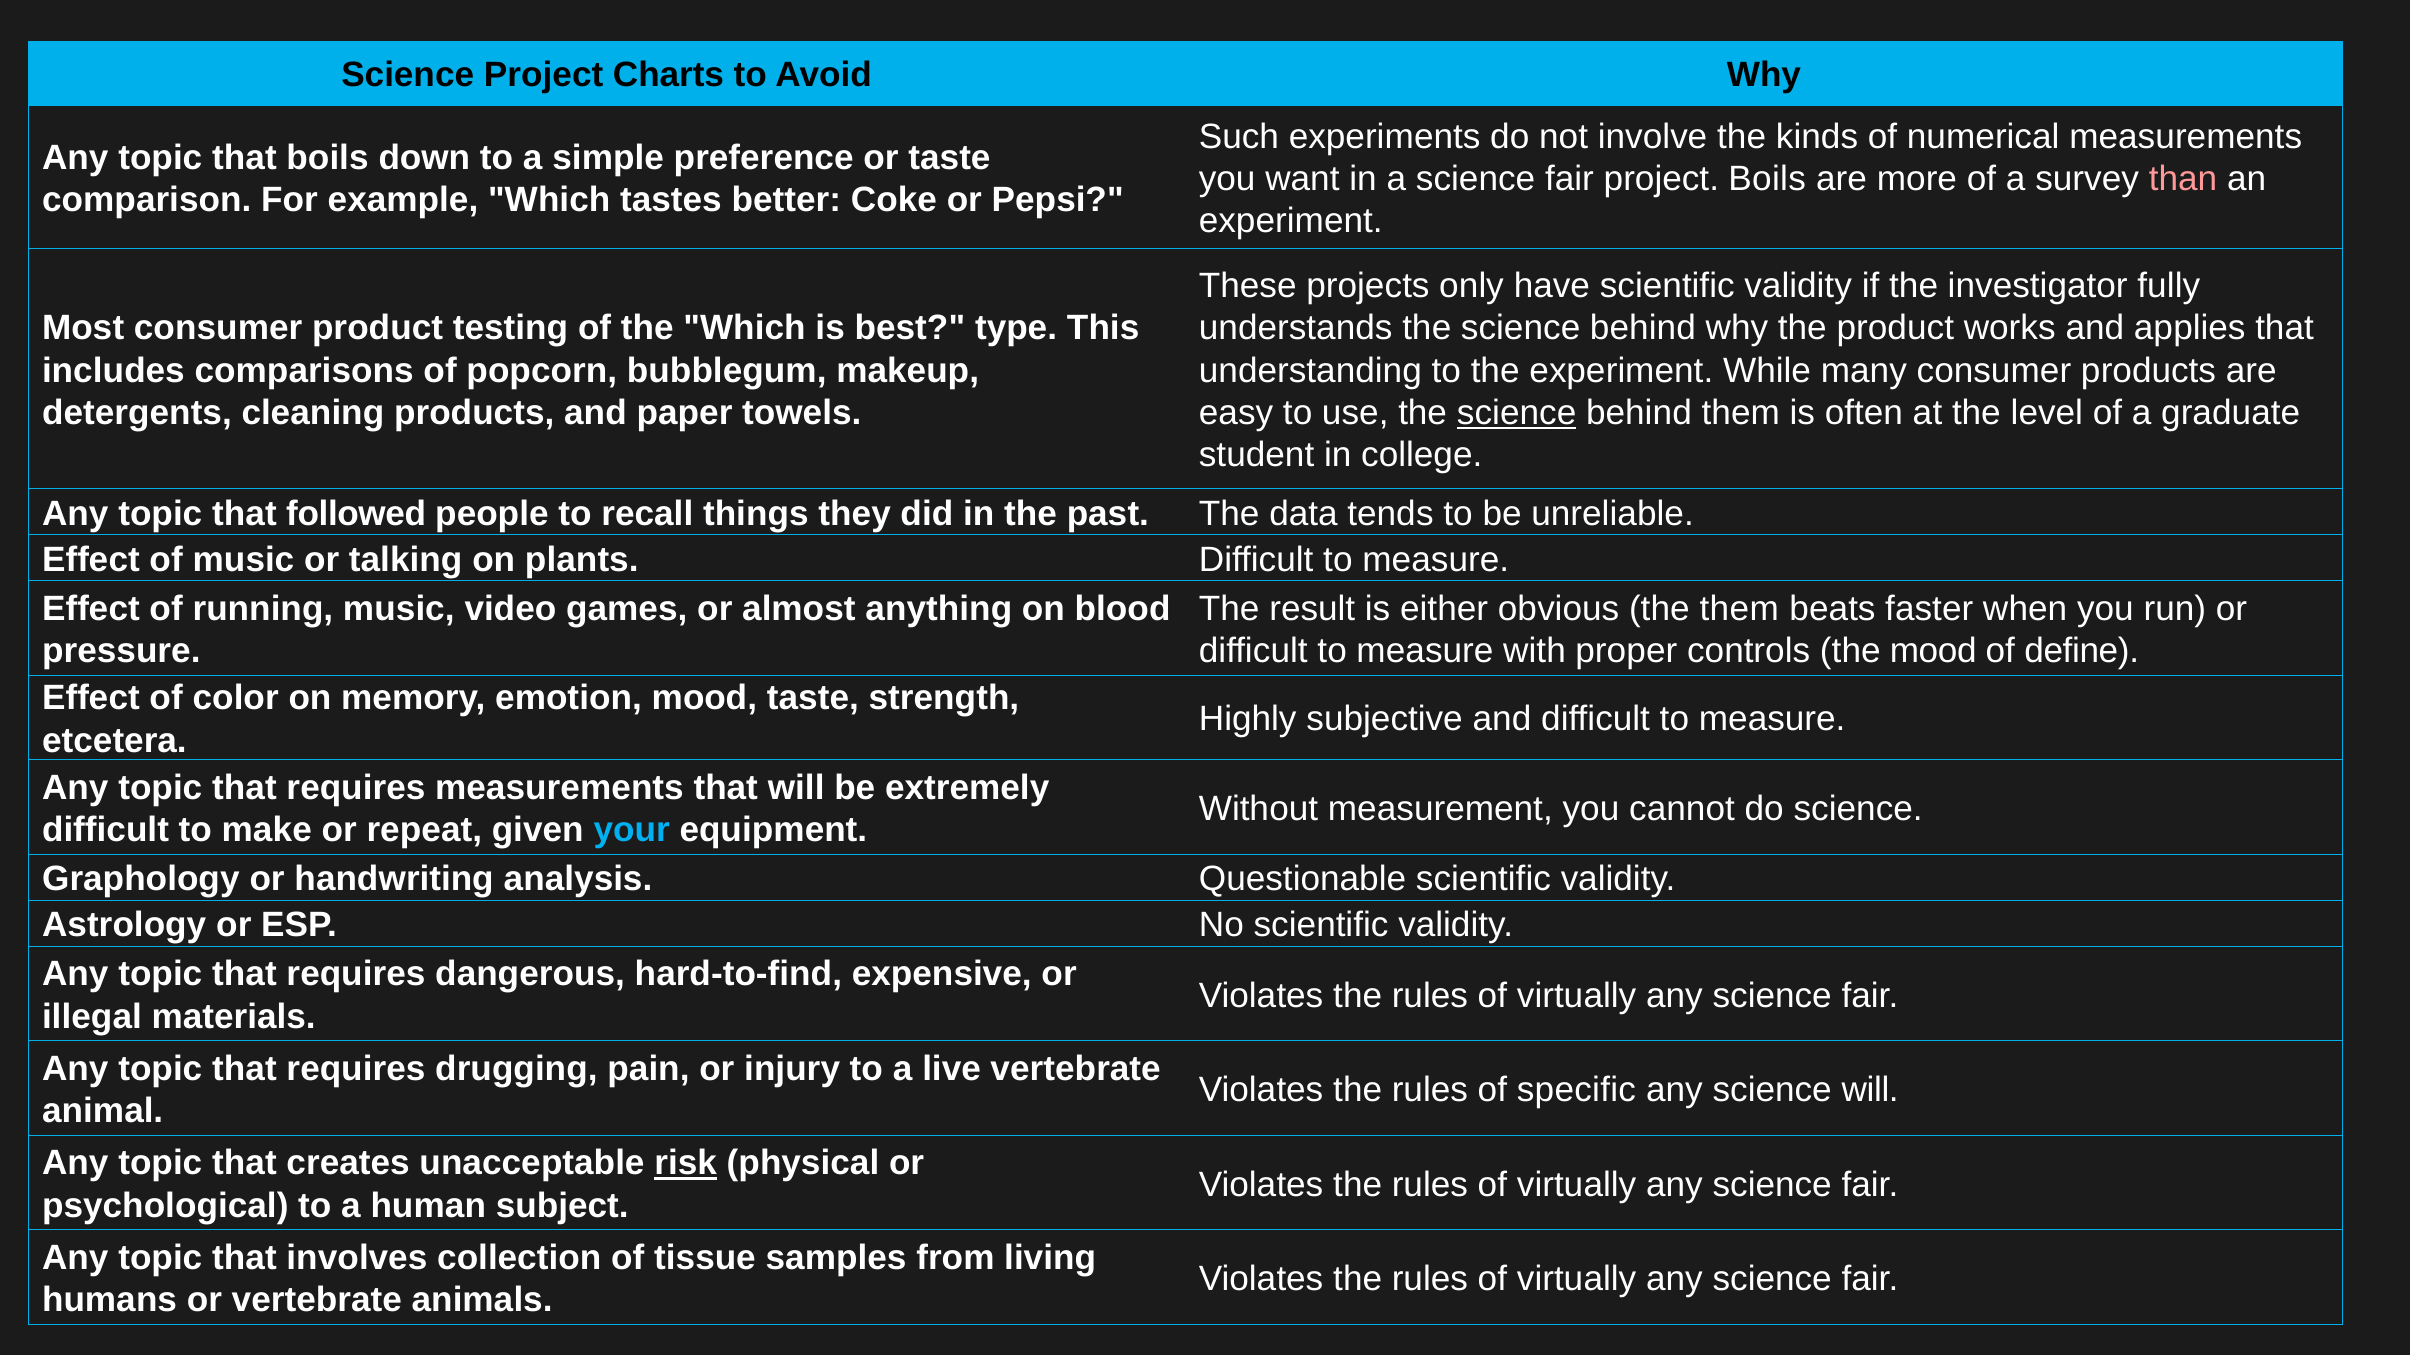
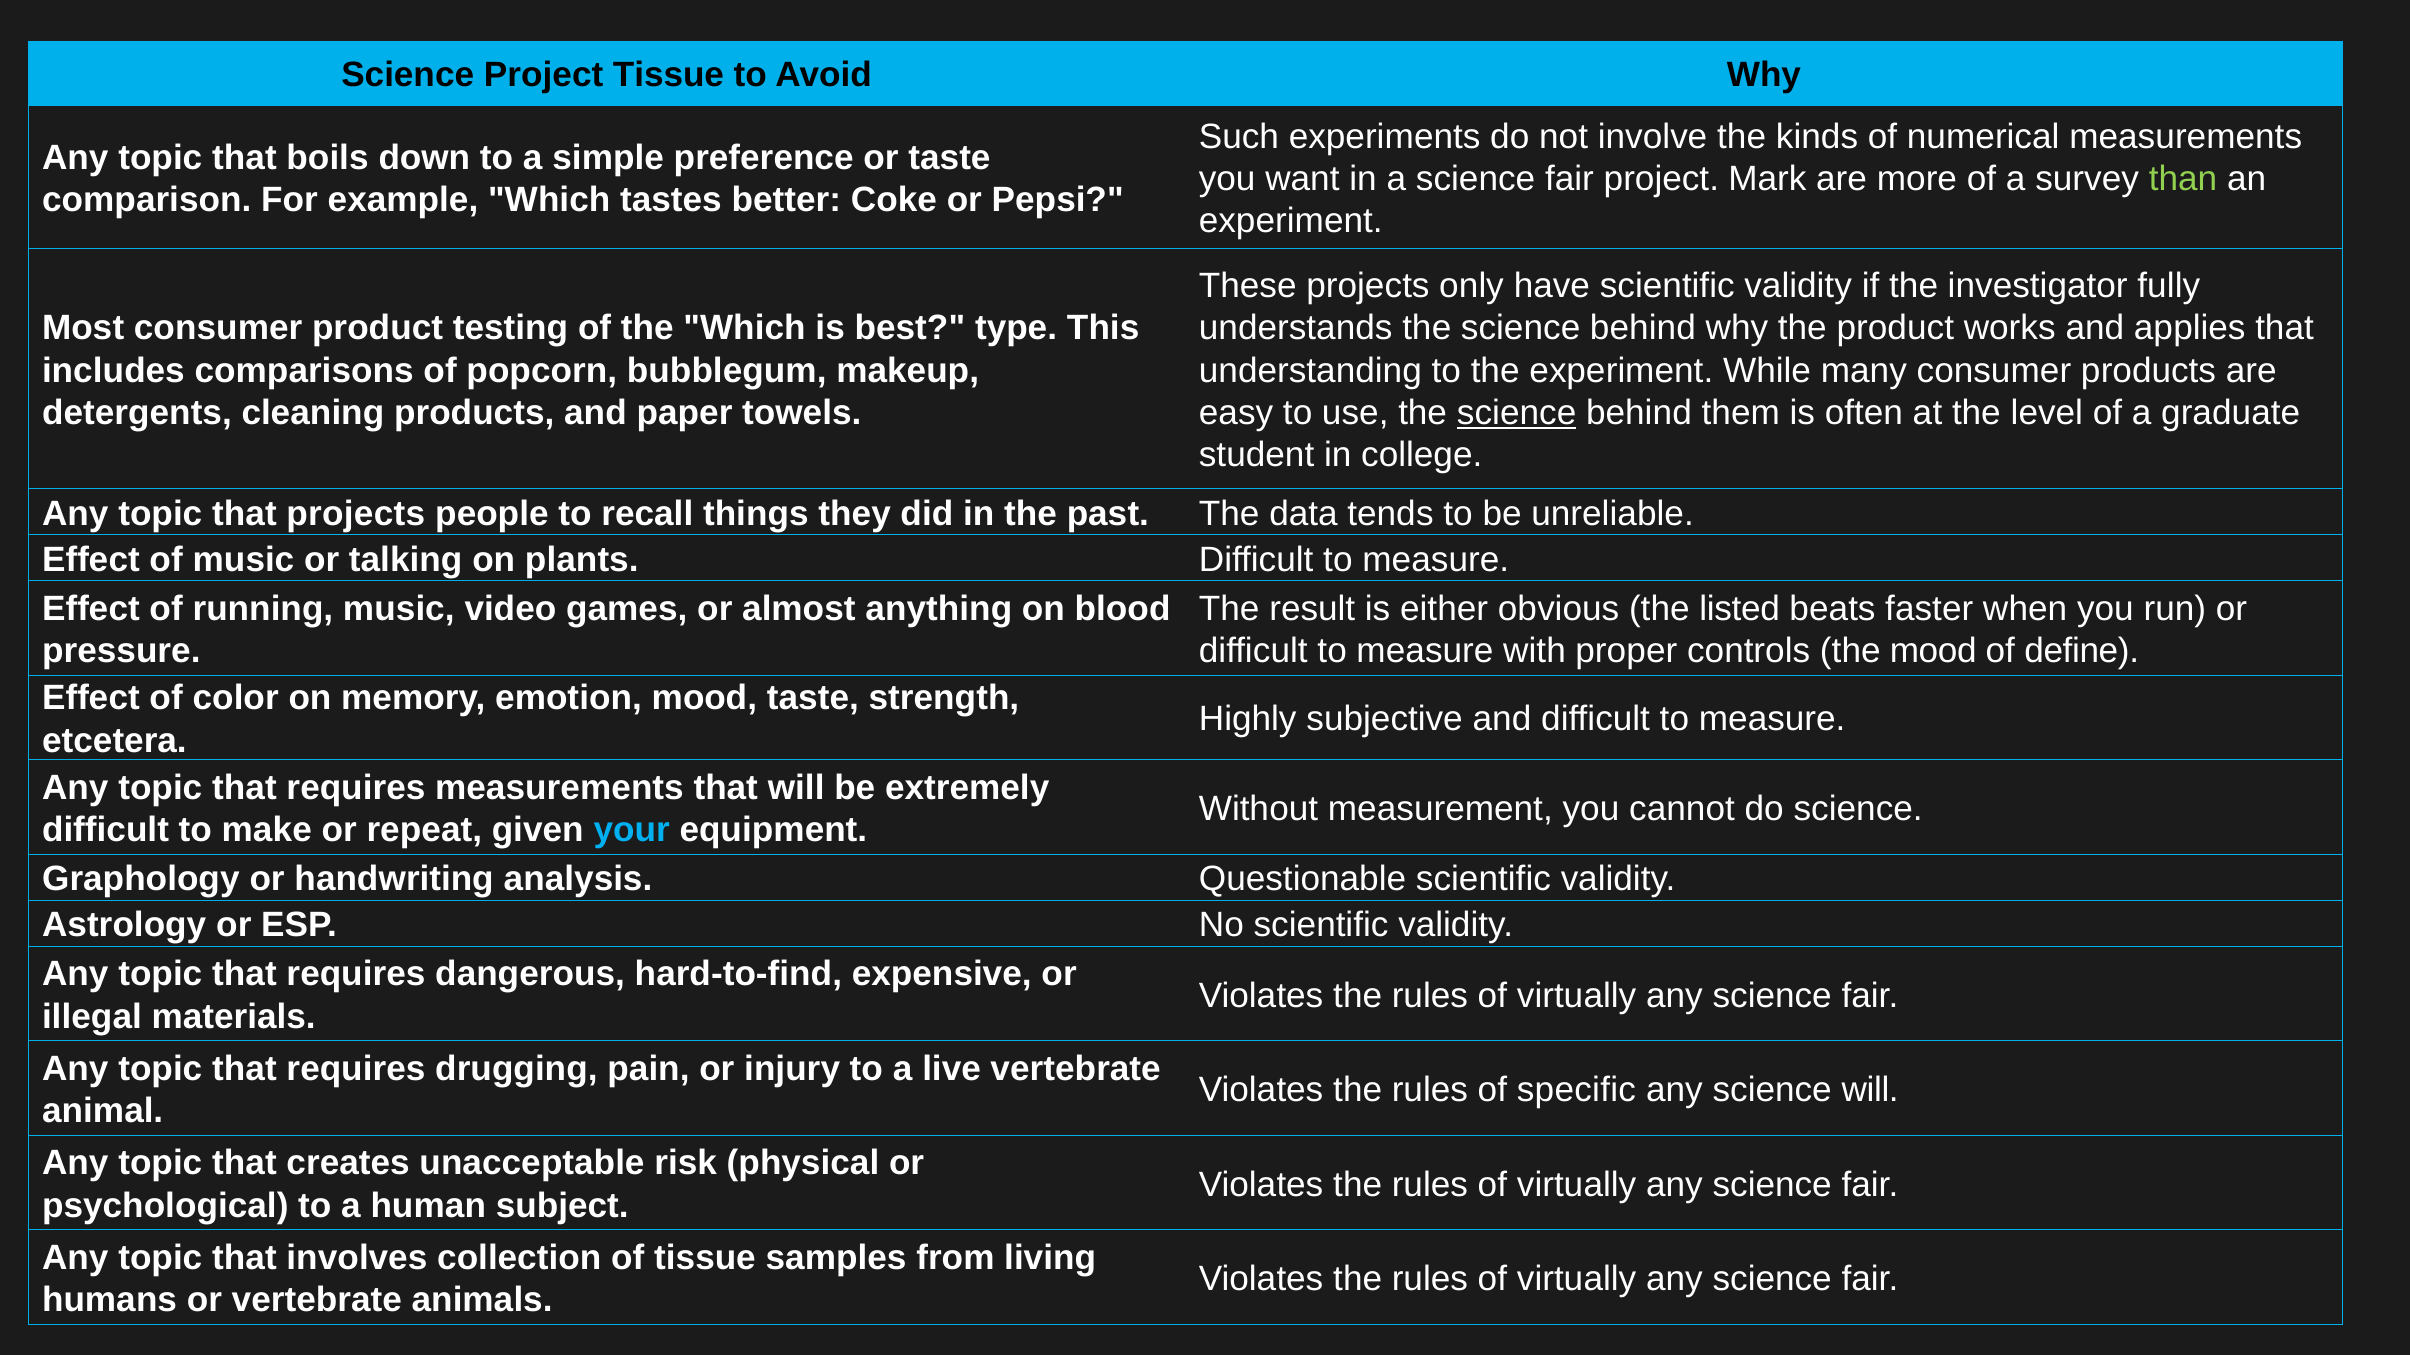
Project Charts: Charts -> Tissue (668, 75)
project Boils: Boils -> Mark (1767, 179)
than colour: pink -> light green (2183, 179)
that followed: followed -> projects (356, 514)
the them: them -> listed (1740, 609)
risk underline: present -> none (686, 1164)
